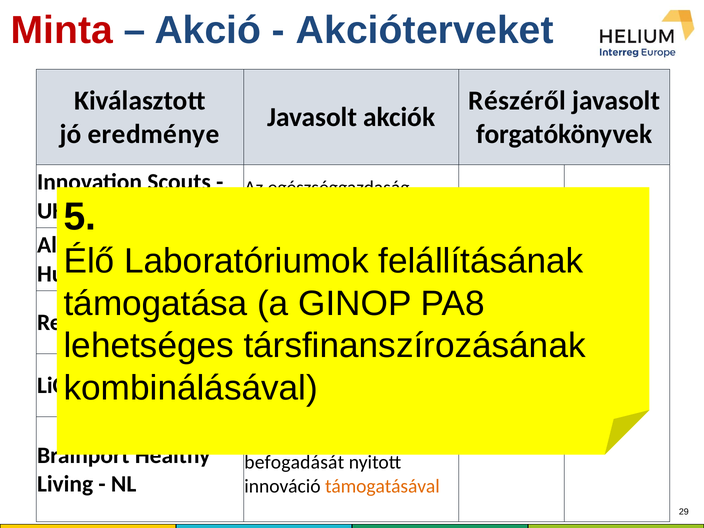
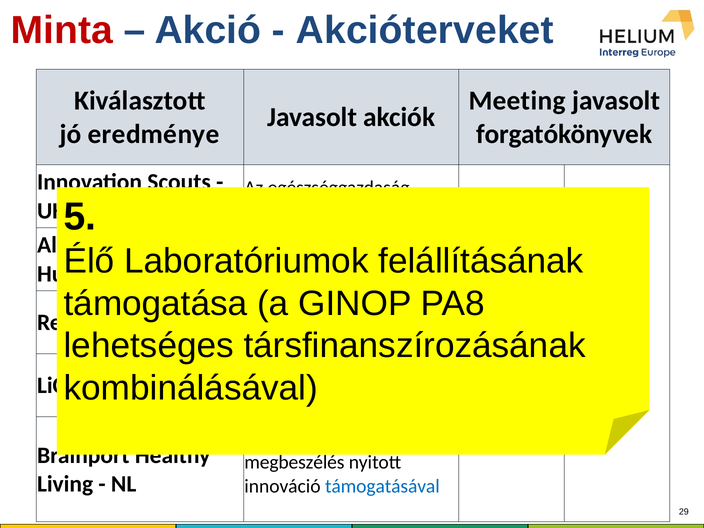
Részéről: Részéről -> Meeting (517, 101)
befogadását: befogadását -> megbeszélés (294, 462)
támogatásával colour: orange -> blue (382, 486)
